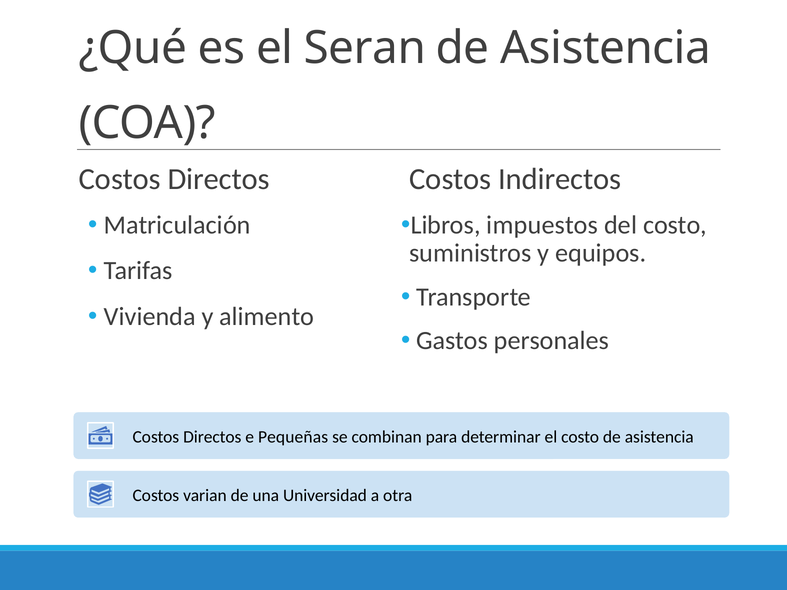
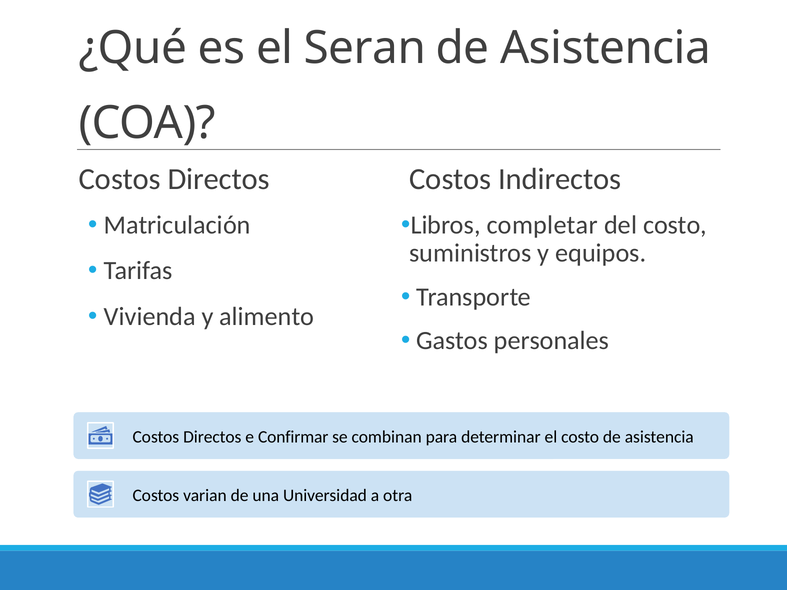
impuestos: impuestos -> completar (542, 225)
Pequeñas: Pequeñas -> Confirmar (293, 437)
